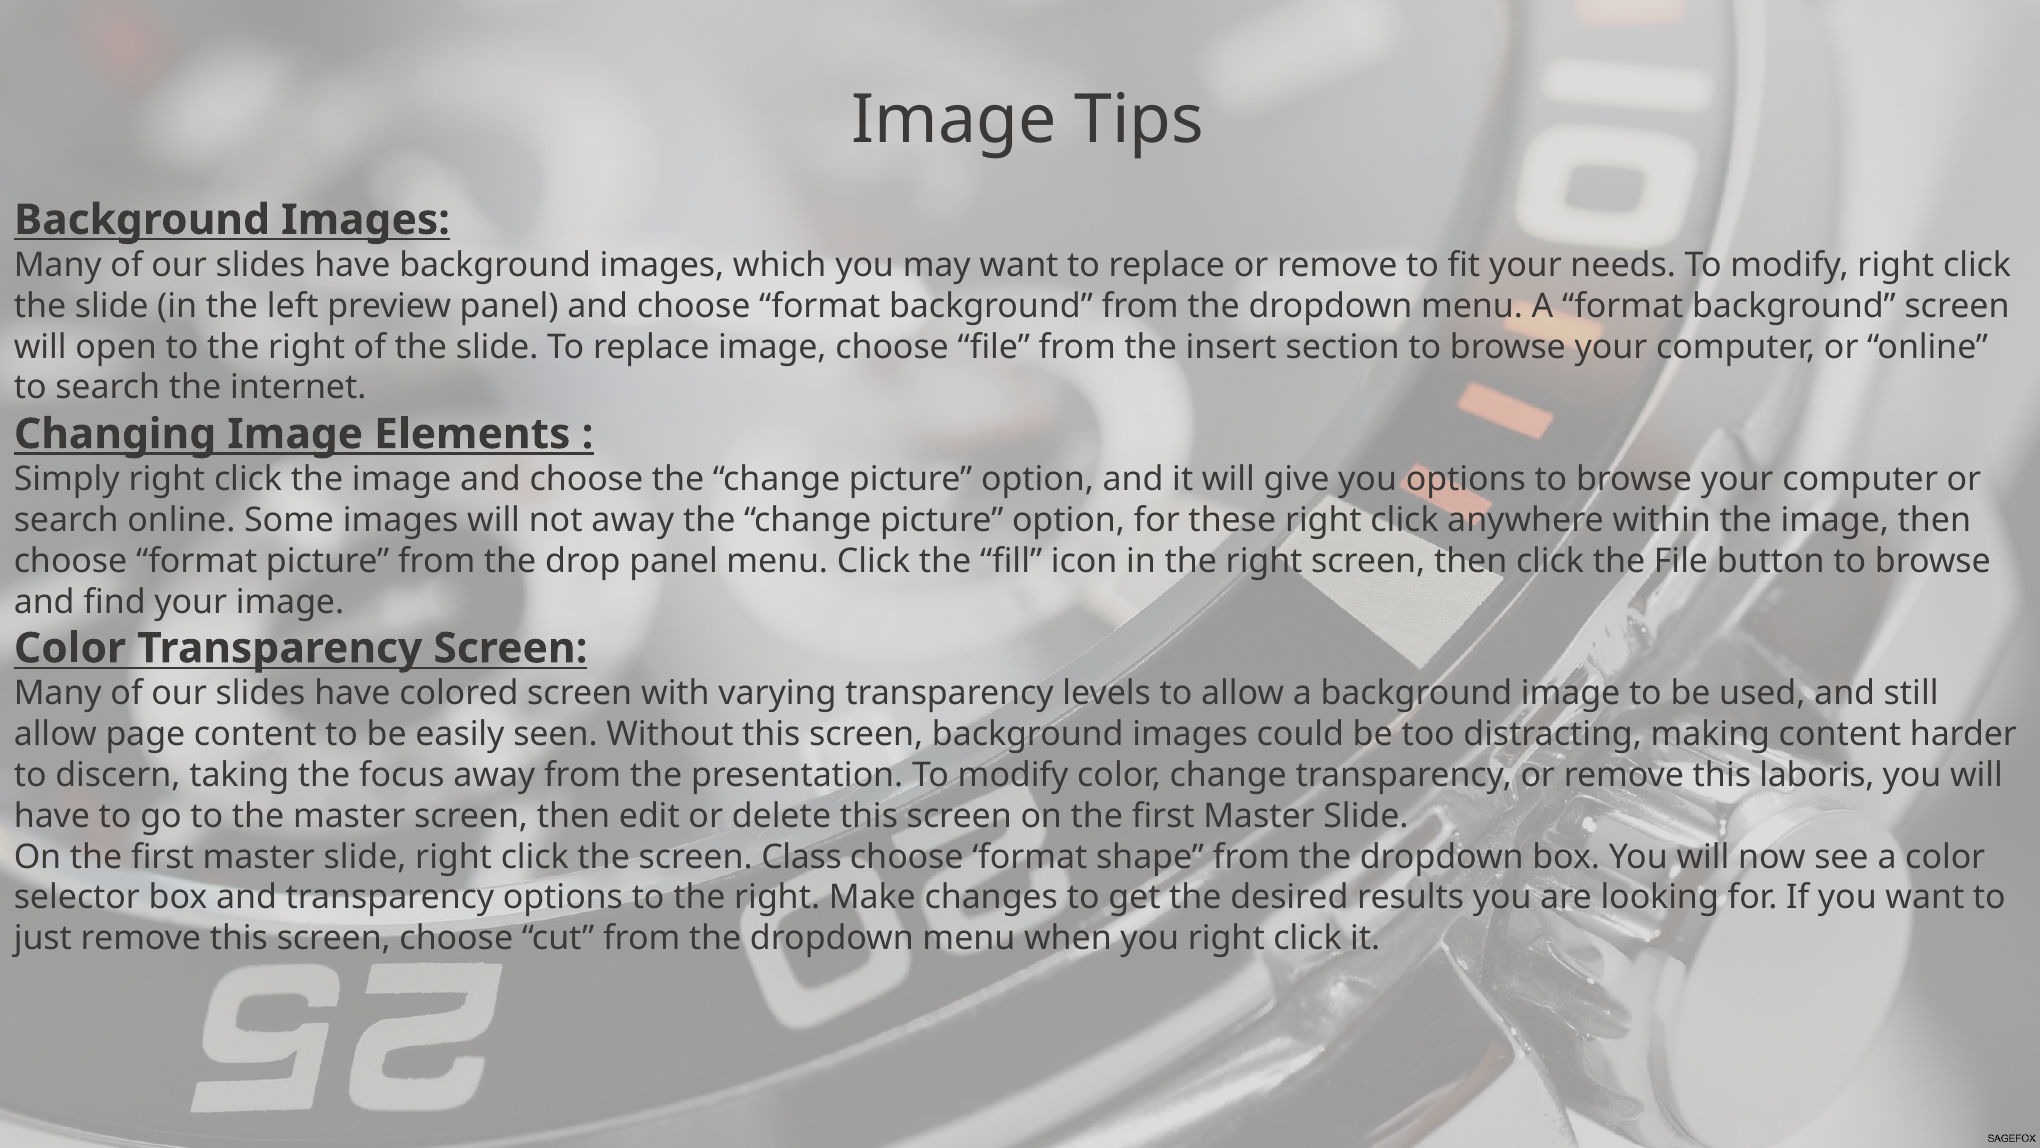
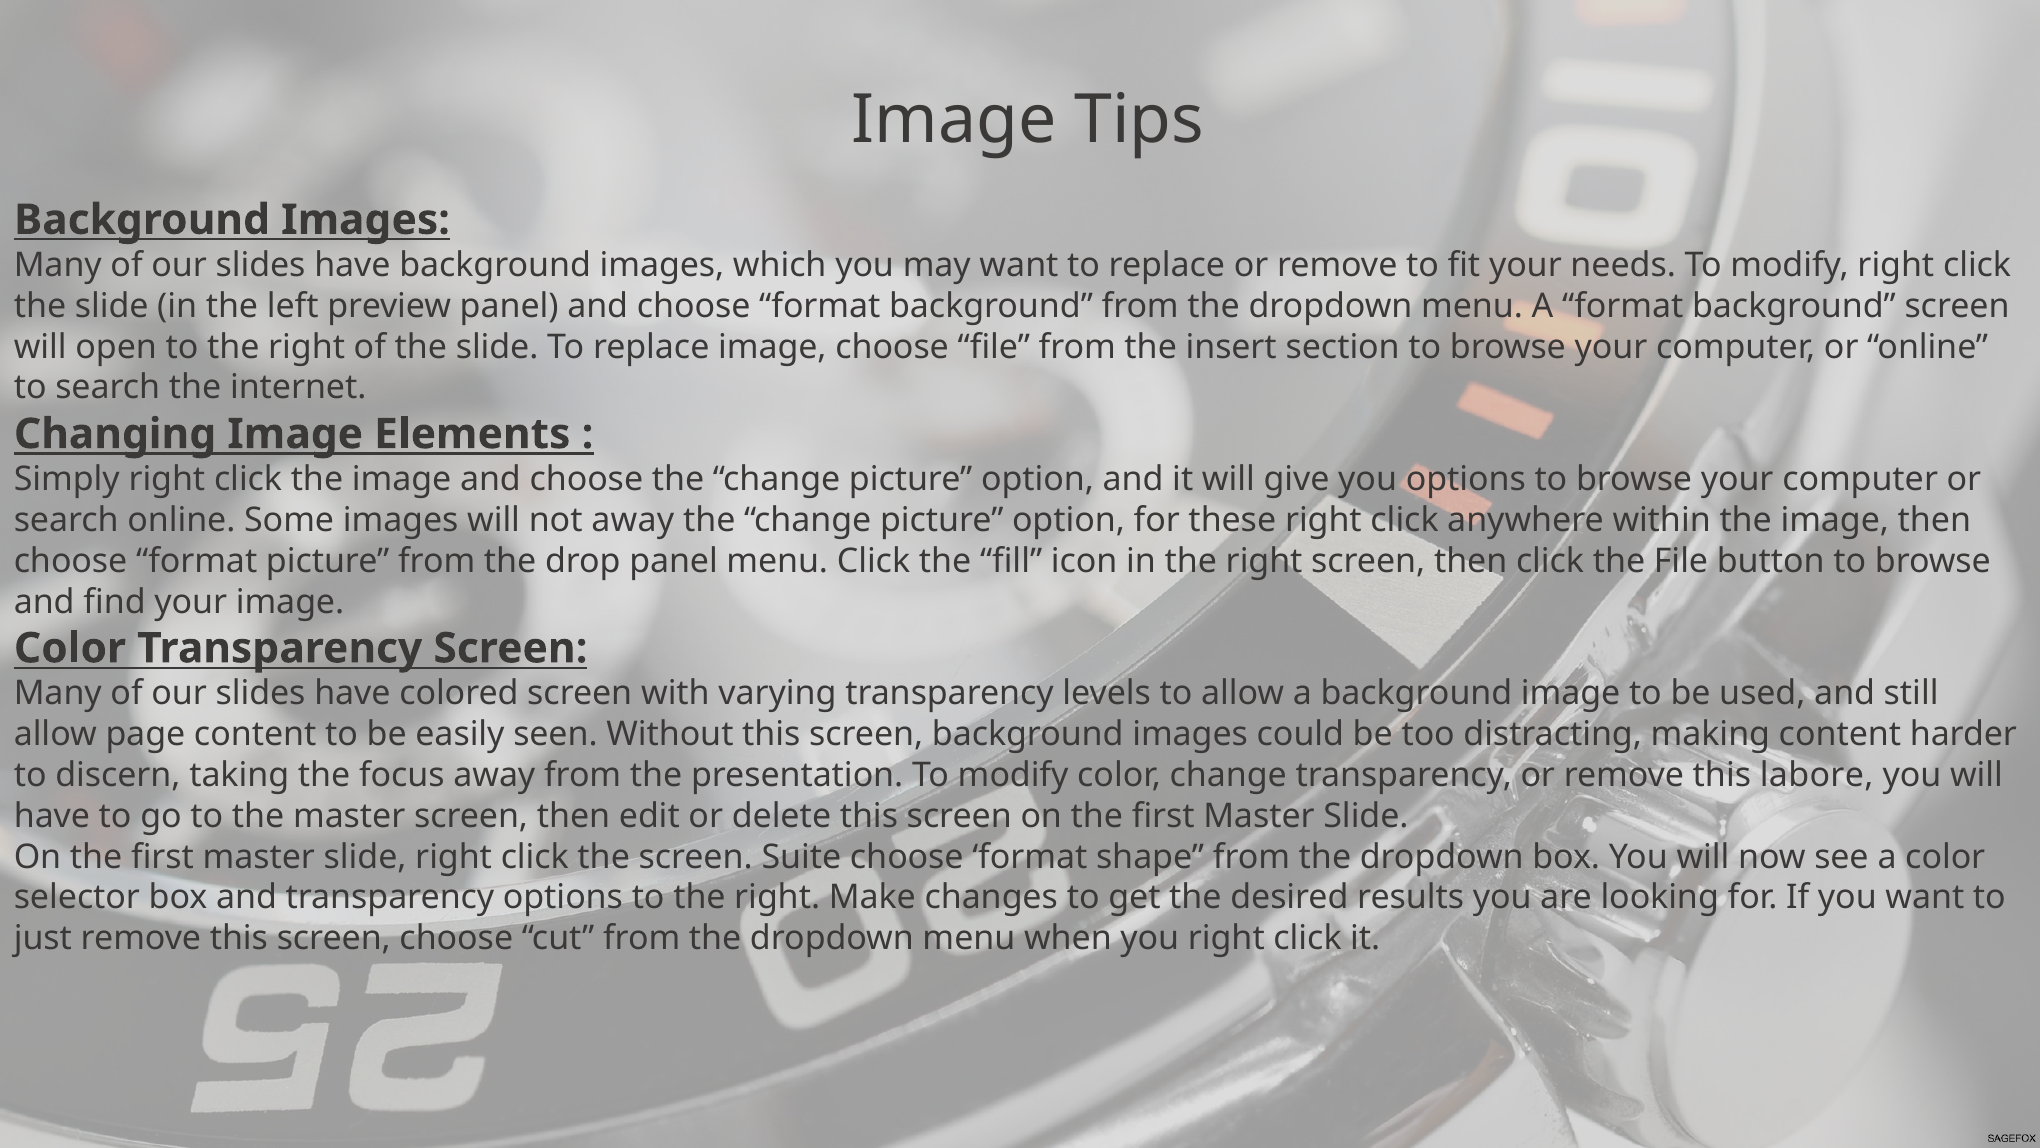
laboris: laboris -> labore (1817, 775)
Class: Class -> Suite (801, 856)
